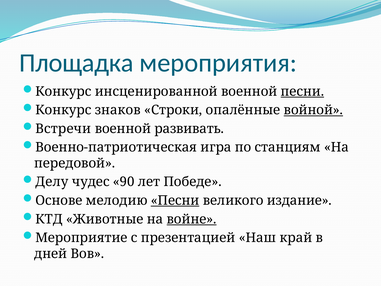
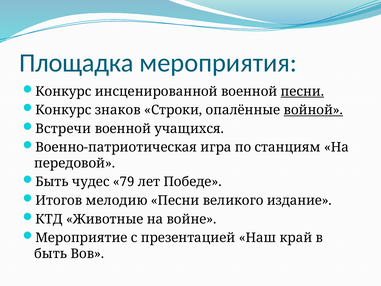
развивать: развивать -> учащихся (189, 129)
Делу: Делу -> Быть (52, 182)
90: 90 -> 79 (124, 182)
Основе: Основе -> Итогов (59, 200)
Песни underline: present -> none (175, 200)
войне underline: present -> none (192, 219)
дней: дней -> быть (51, 253)
